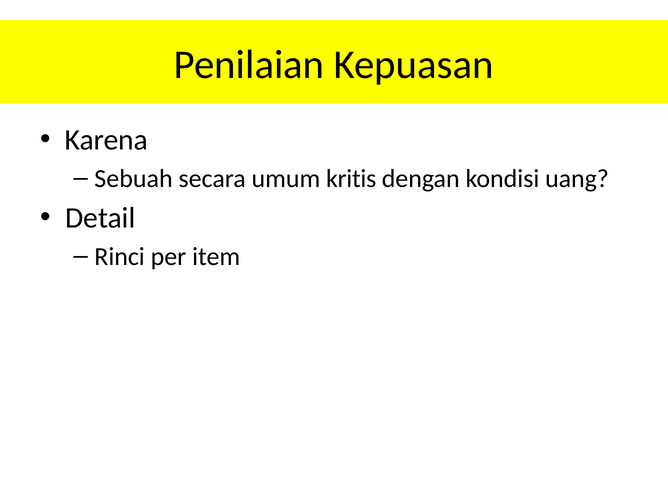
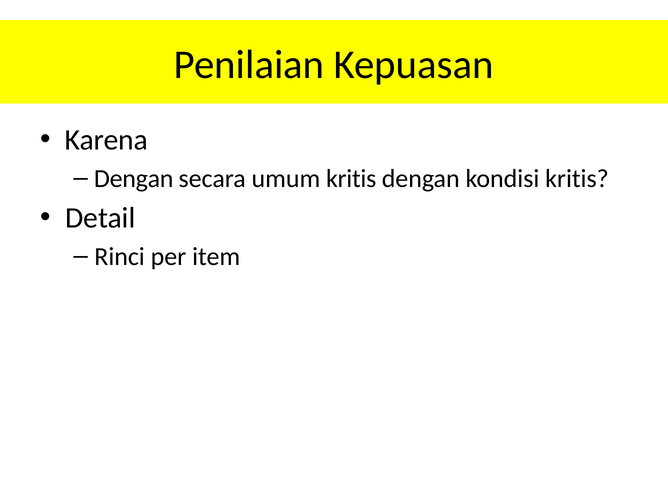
Sebuah: Sebuah -> Dengan (134, 178)
kondisi uang: uang -> kritis (577, 178)
